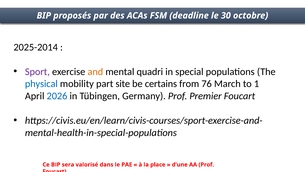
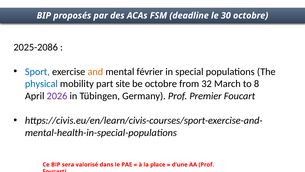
2025-2014: 2025-2014 -> 2025-2086 (36, 47)
Sport colour: purple -> blue (37, 71)
quadri: quadri -> février (150, 71)
be certains: certains -> octobre (161, 84)
76: 76 -> 32 (207, 84)
1: 1 -> 8 (257, 84)
2026 colour: blue -> purple (57, 96)
